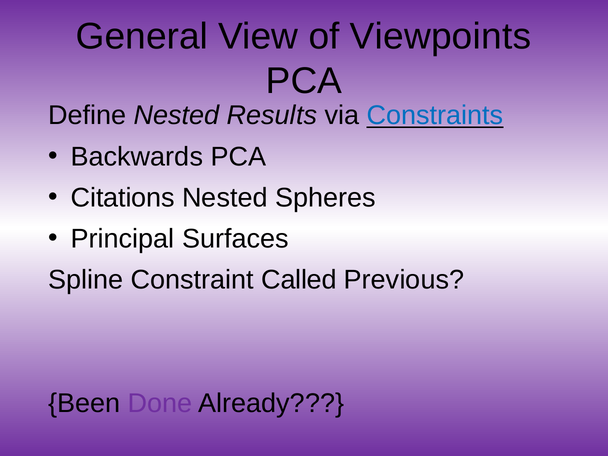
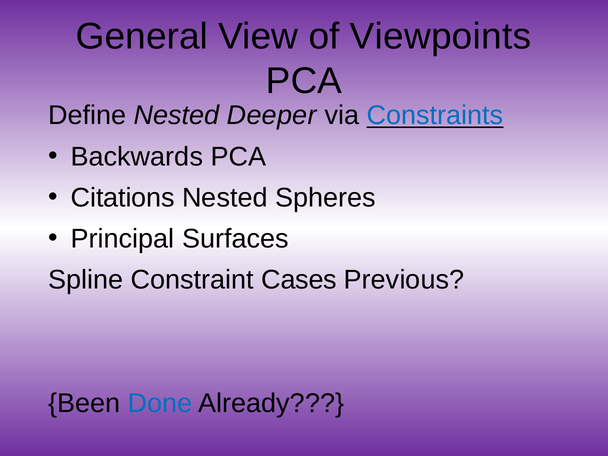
Results: Results -> Deeper (272, 116)
Called: Called -> Cases (299, 280)
Done colour: purple -> blue (160, 403)
